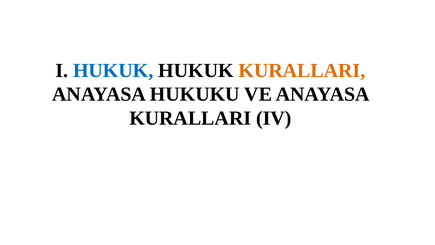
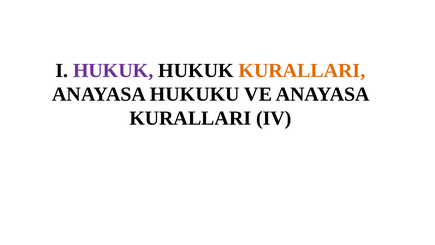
HUKUK colour: blue -> purple (113, 70)
